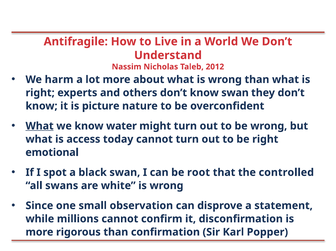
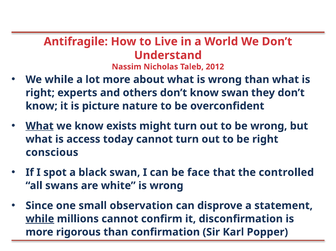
We harm: harm -> while (59, 80)
water: water -> exists (121, 126)
emotional: emotional -> conscious (52, 153)
root: root -> face (199, 173)
while underline: none -> present (40, 219)
